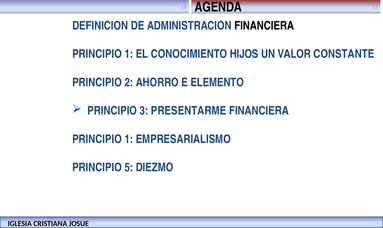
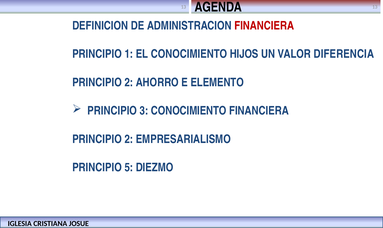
FINANCIERA colour: black -> red (264, 26)
CONSTANTE: CONSTANTE -> DIFERENCIA (344, 54)
3 PRESENTARME: PRESENTARME -> CONOCIMIENTO (189, 111)
1: 1 -> 2 (129, 139)
